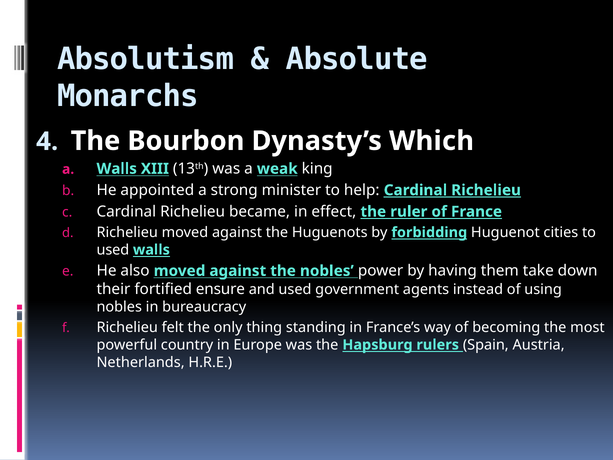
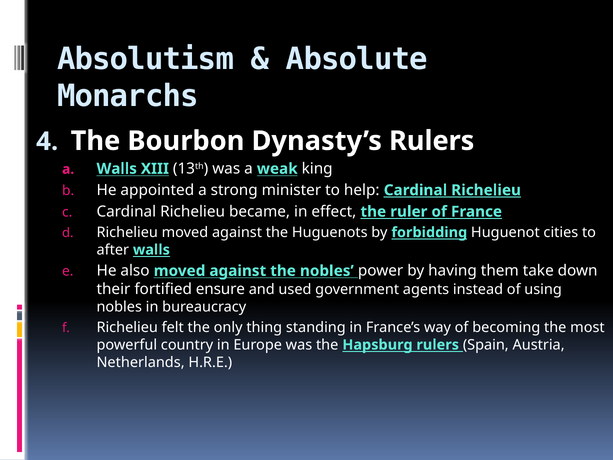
Dynasty’s Which: Which -> Rulers (432, 141)
used: used -> after (113, 250)
